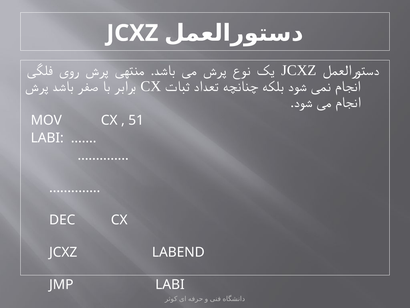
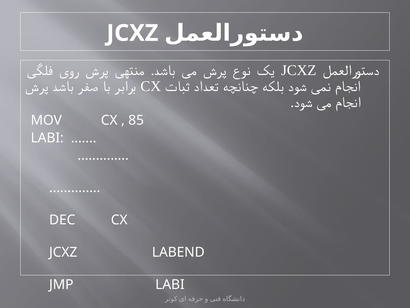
51: 51 -> 85 (136, 120)
